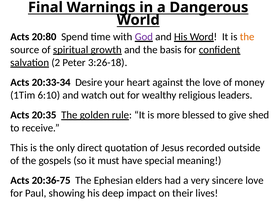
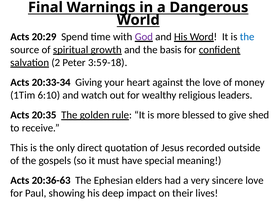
20:80: 20:80 -> 20:29 (44, 37)
the colour: orange -> blue (247, 37)
3:26-18: 3:26-18 -> 3:59-18 (108, 63)
Desire: Desire -> Giving (89, 82)
20:36-75: 20:36-75 -> 20:36-63 (51, 180)
